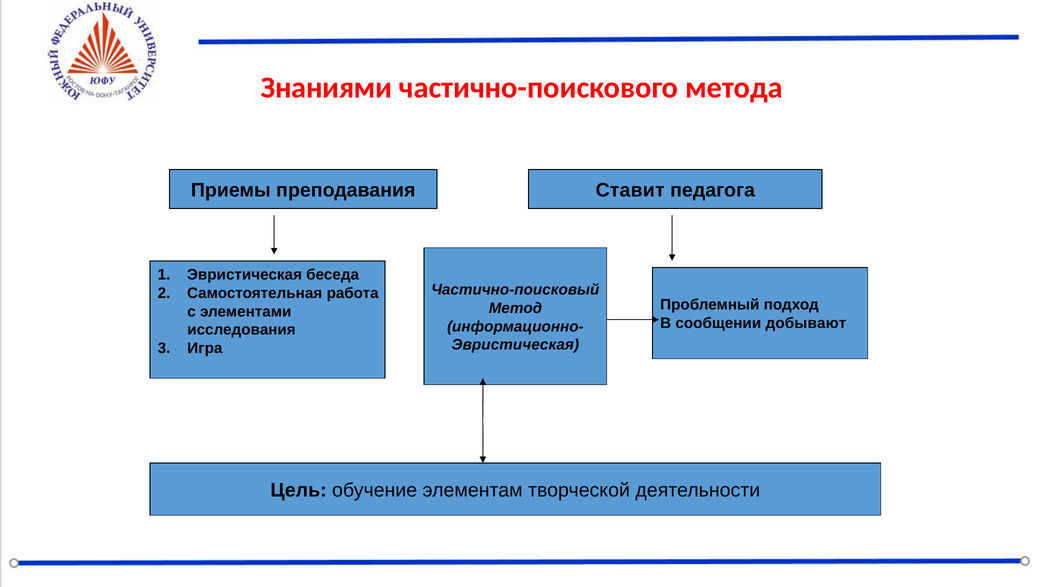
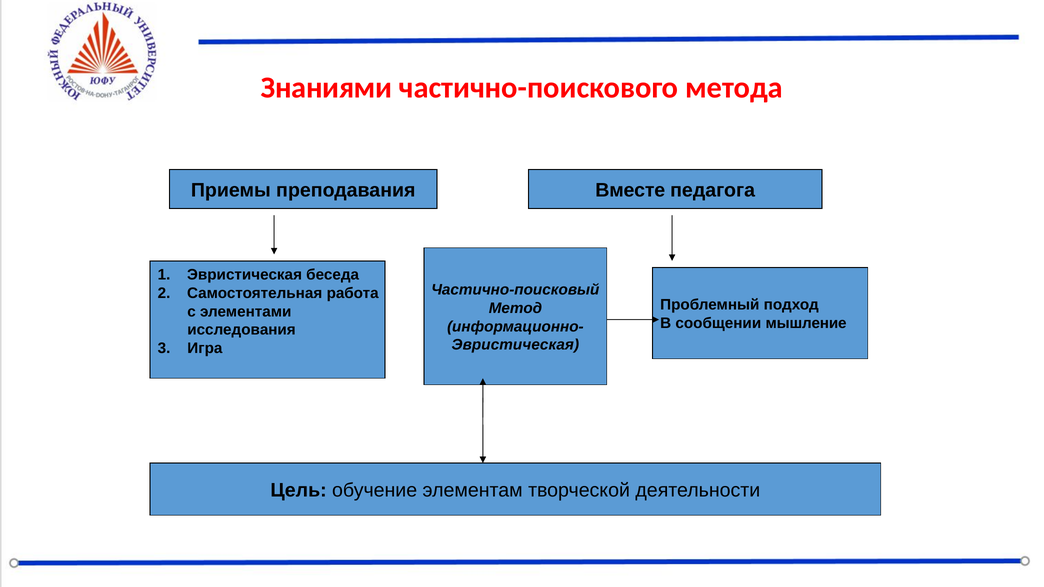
Ставит: Ставит -> Вместе (630, 191)
добывают: добывают -> мышление (806, 323)
